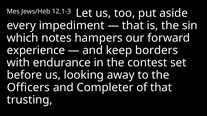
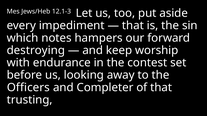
experience: experience -> destroying (36, 50)
borders: borders -> worship (157, 50)
